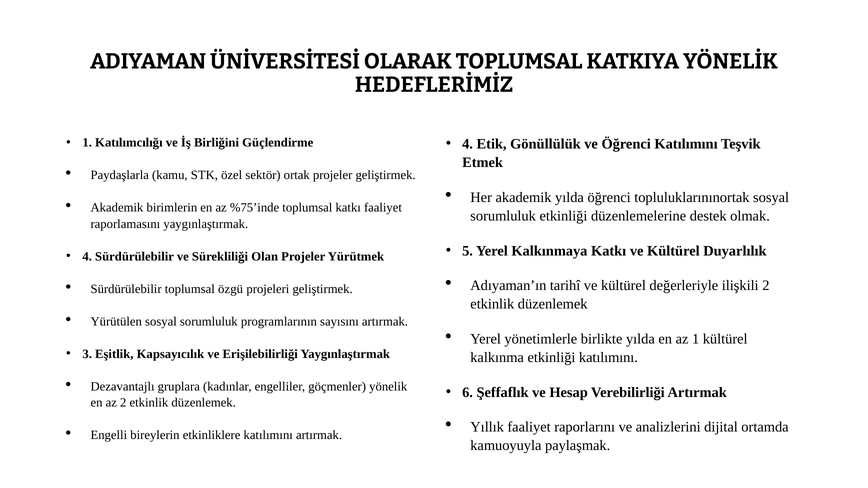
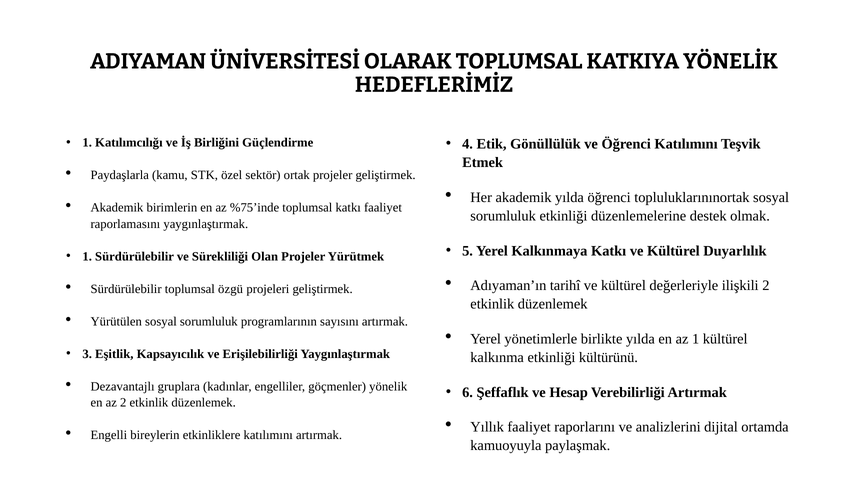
4: 4 -> 1 (87, 257)
etkinliği katılımını: katılımını -> kültürünü (608, 358)
